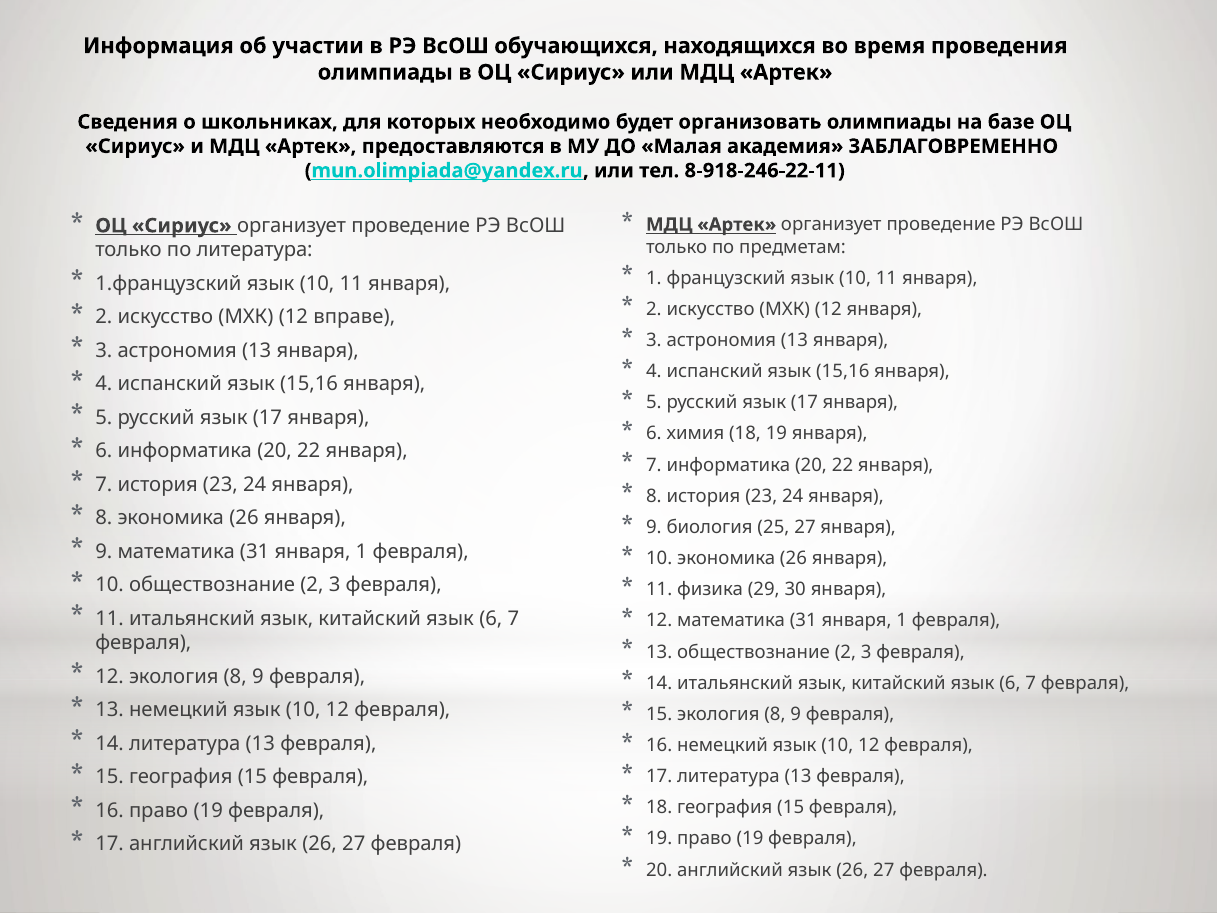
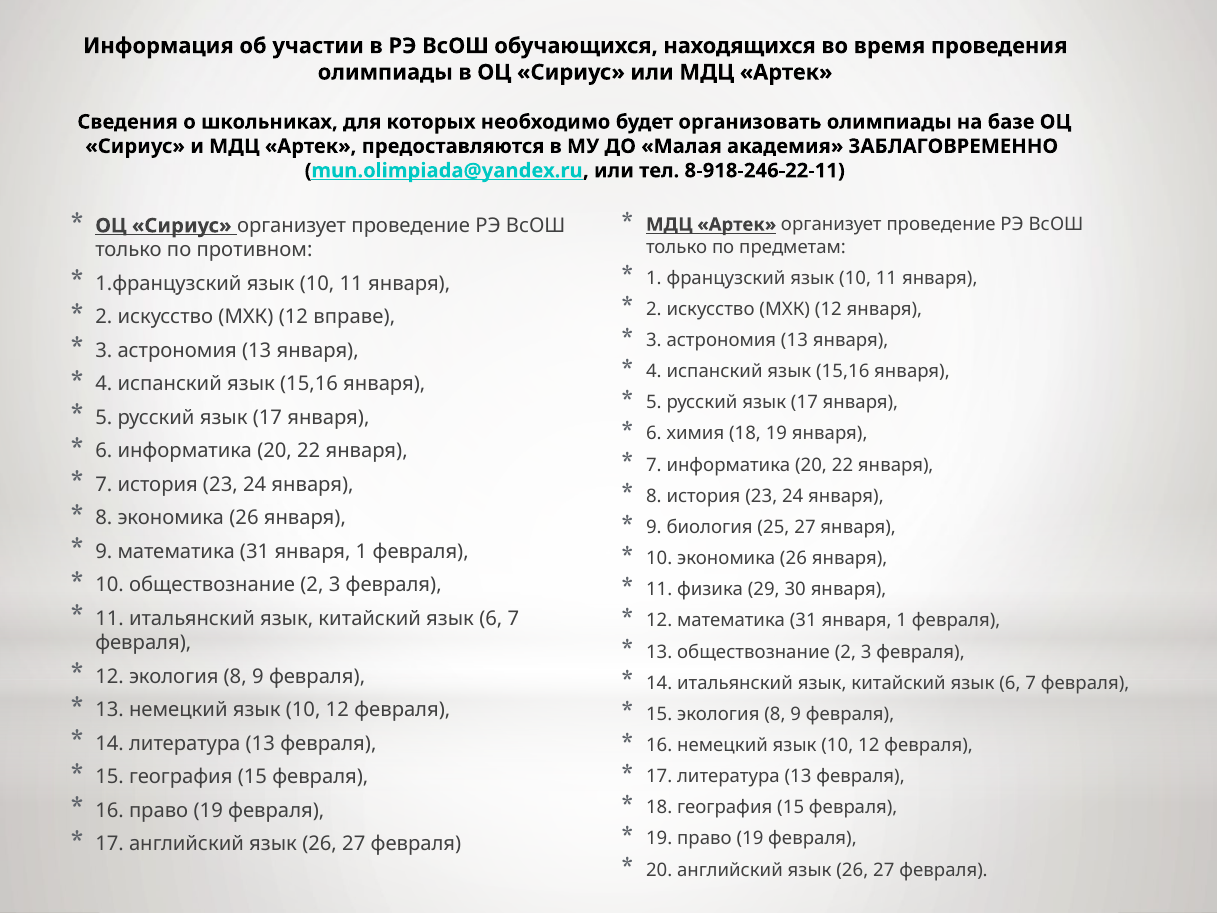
по литература: литература -> противном (255, 250)
